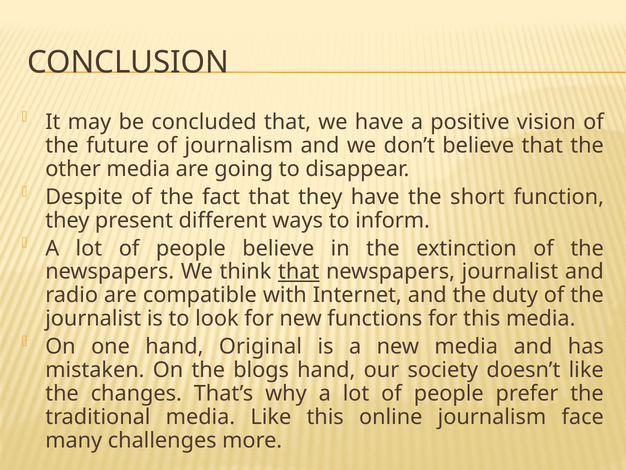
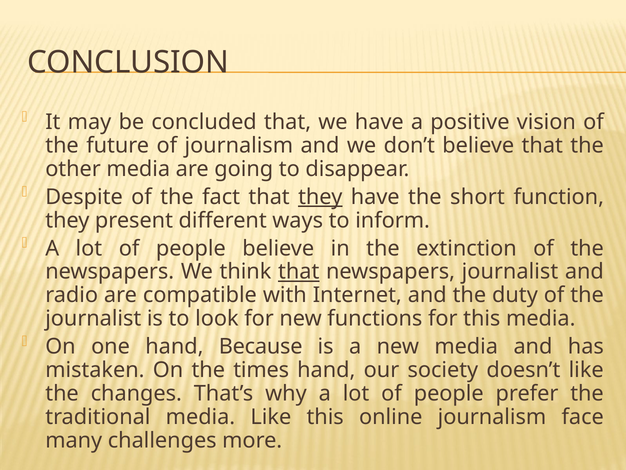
they underline: none -> present (320, 197)
Original: Original -> Because (261, 346)
blogs: blogs -> times (261, 370)
